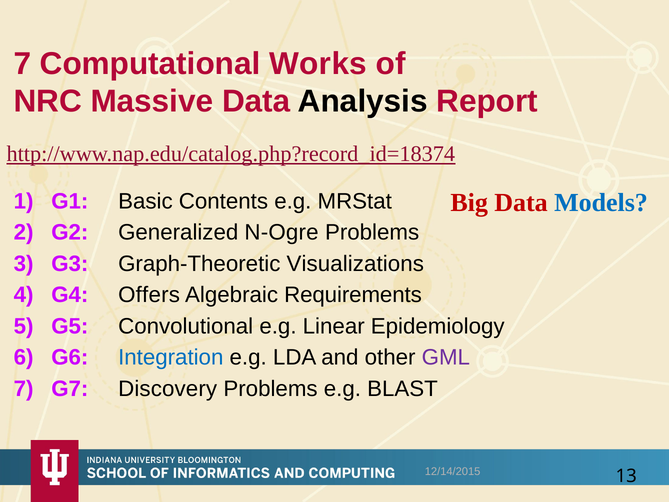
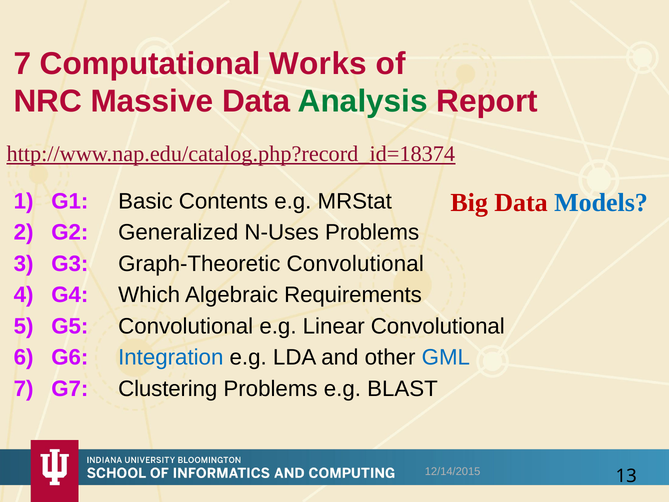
Analysis colour: black -> green (363, 101)
N-Ogre: N-Ogre -> N-Uses (282, 233)
Graph-Theoretic Visualizations: Visualizations -> Convolutional (355, 264)
Offers: Offers -> Which (149, 295)
Linear Epidemiology: Epidemiology -> Convolutional (438, 326)
GML colour: purple -> blue (446, 357)
Discovery: Discovery -> Clustering (168, 389)
